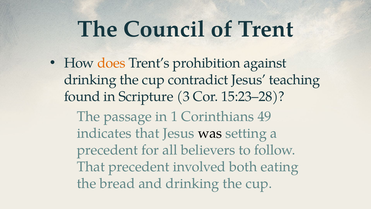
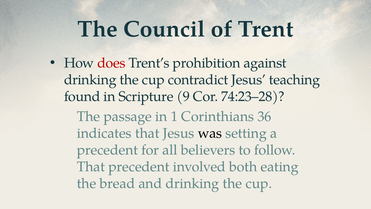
does colour: orange -> red (111, 63)
3: 3 -> 9 (183, 96)
15:23–28: 15:23–28 -> 74:23–28 (253, 96)
49: 49 -> 36 (264, 116)
